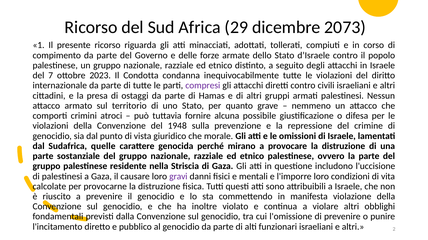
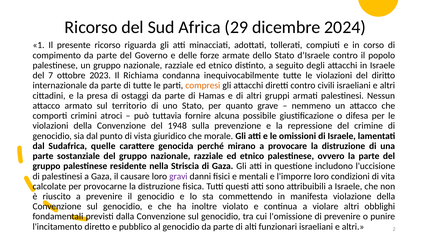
2073: 2073 -> 2024 (345, 27)
Condotta: Condotta -> Richiama (141, 76)
compresi colour: purple -> orange (203, 86)
